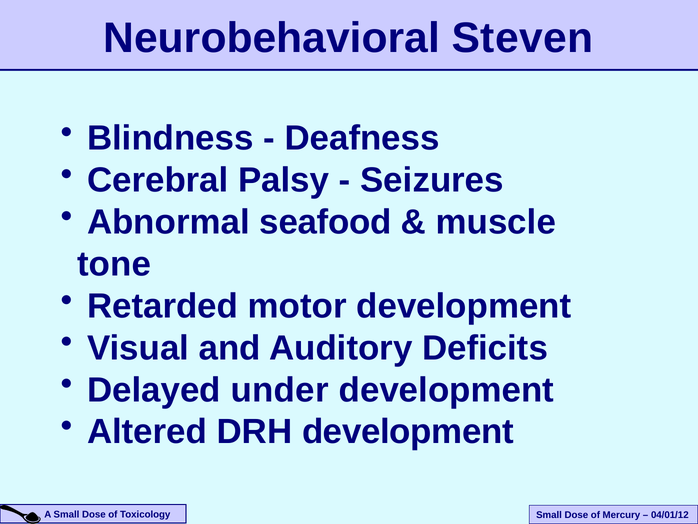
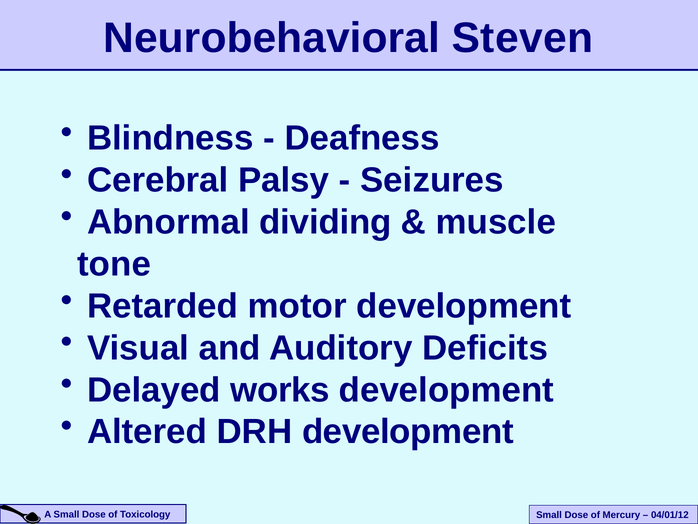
seafood: seafood -> dividing (325, 222)
under: under -> works (280, 390)
